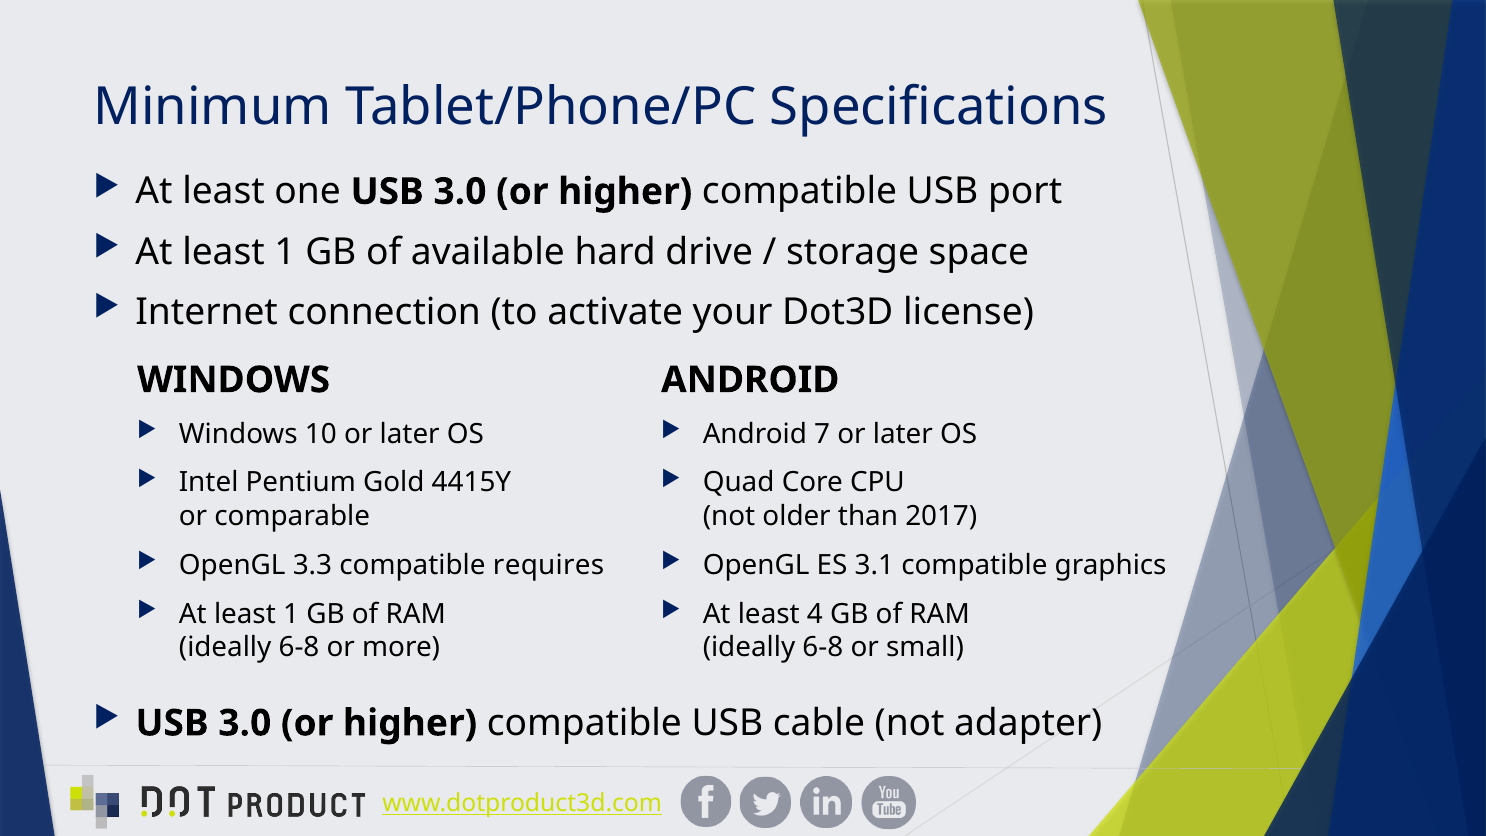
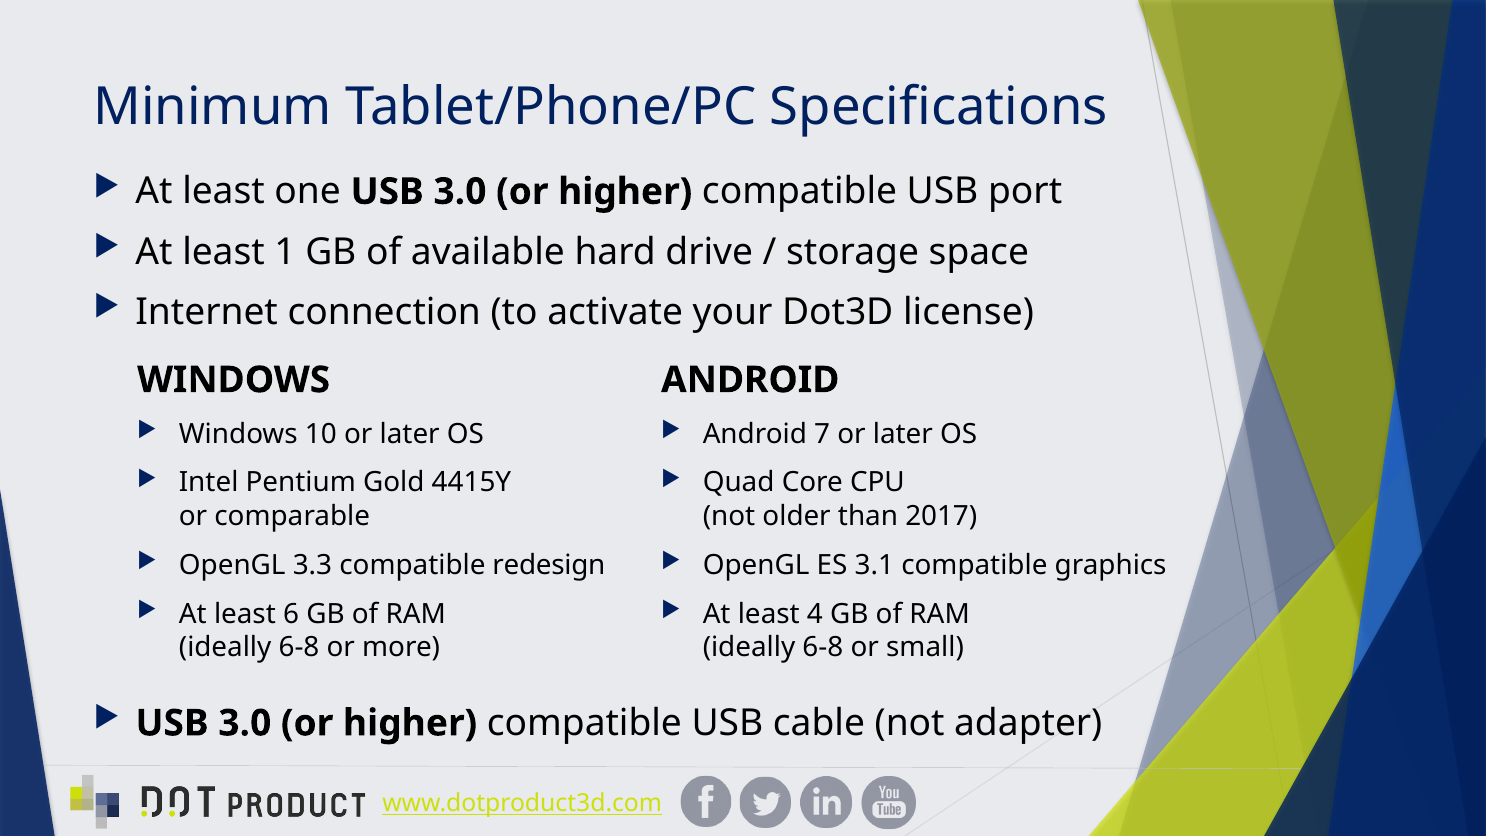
requires: requires -> redesign (549, 565)
1: 1 -> 6 (291, 614)
